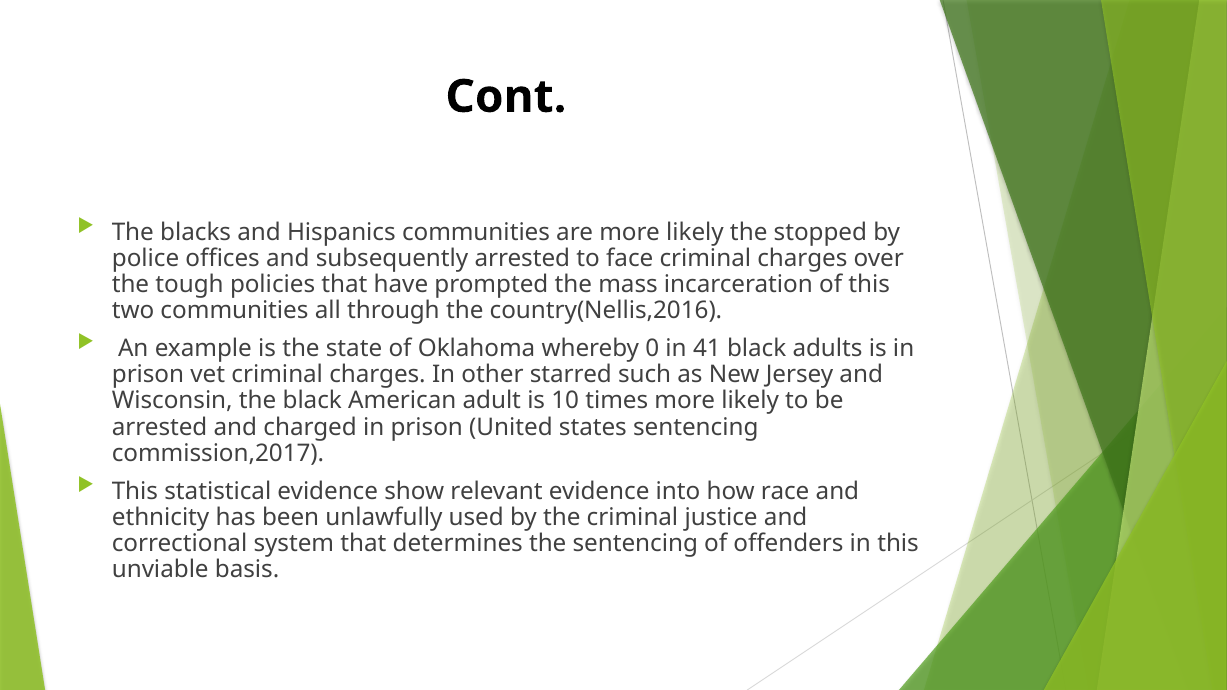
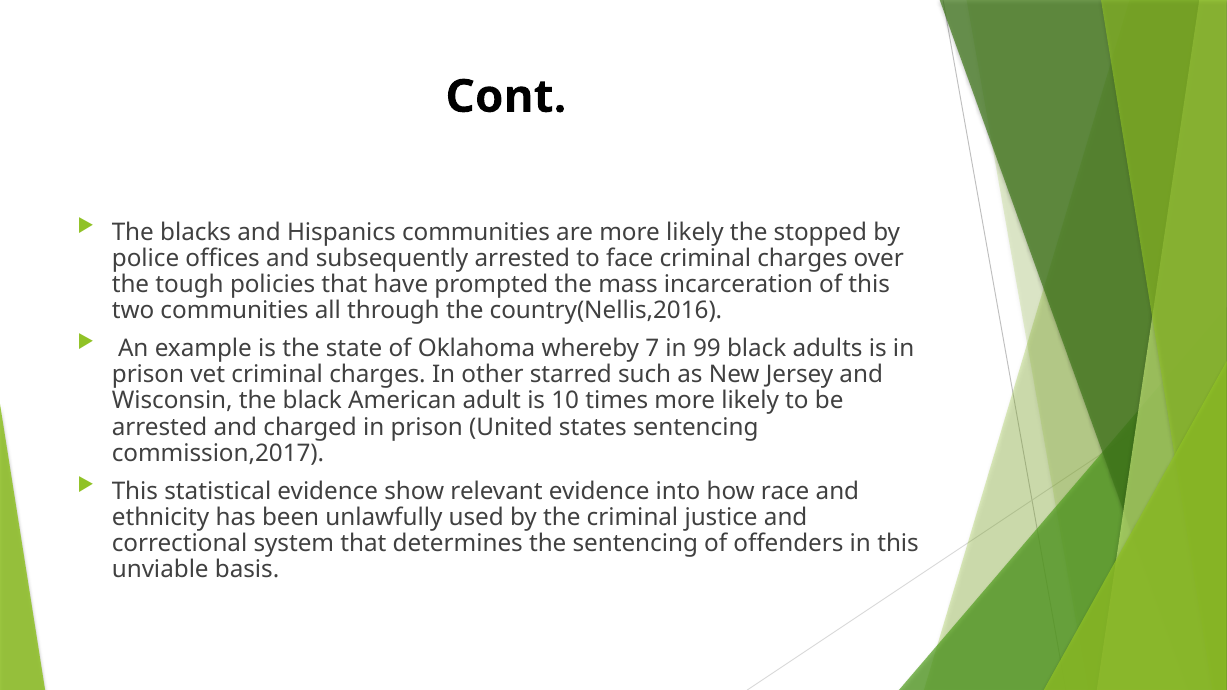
0: 0 -> 7 (652, 349)
41: 41 -> 99 (707, 349)
